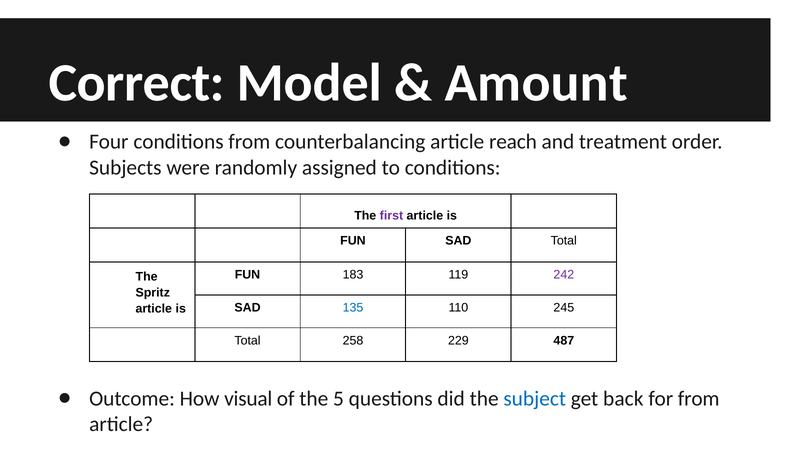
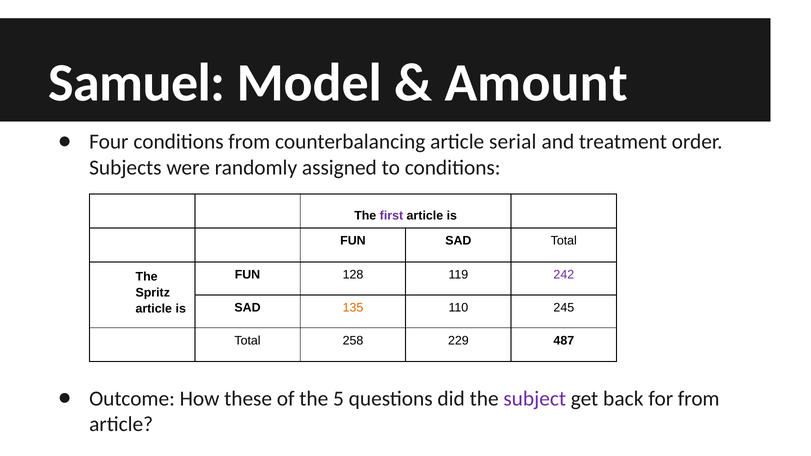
Correct: Correct -> Samuel (137, 83)
reach: reach -> serial (513, 142)
183: 183 -> 128 (353, 275)
135 colour: blue -> orange (353, 308)
visual: visual -> these (248, 399)
subject colour: blue -> purple (535, 399)
